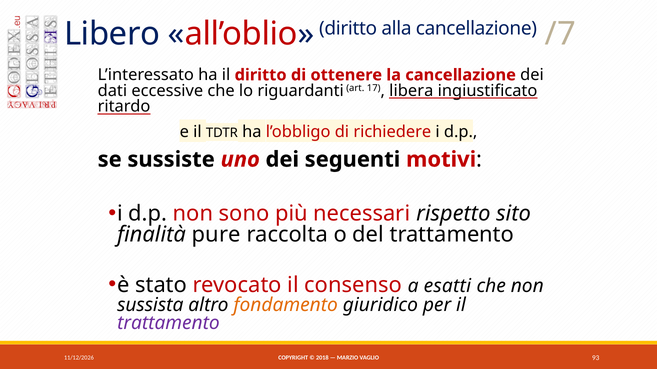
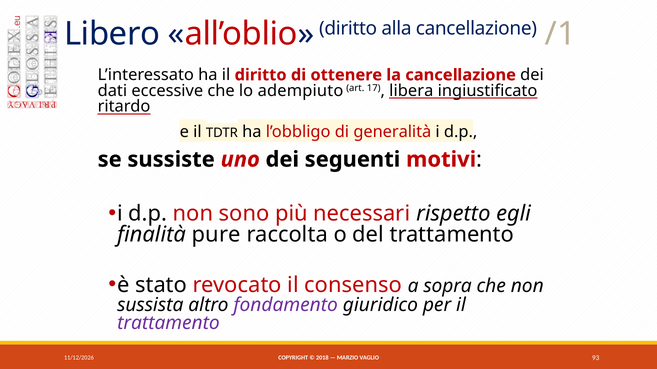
/7: /7 -> /1 (560, 34)
riguardanti: riguardanti -> adempiuto (301, 91)
richiedere: richiedere -> generalità (392, 132)
sito: sito -> egli (514, 214)
esatti: esatti -> sopra (448, 286)
fondamento colour: orange -> purple (286, 305)
